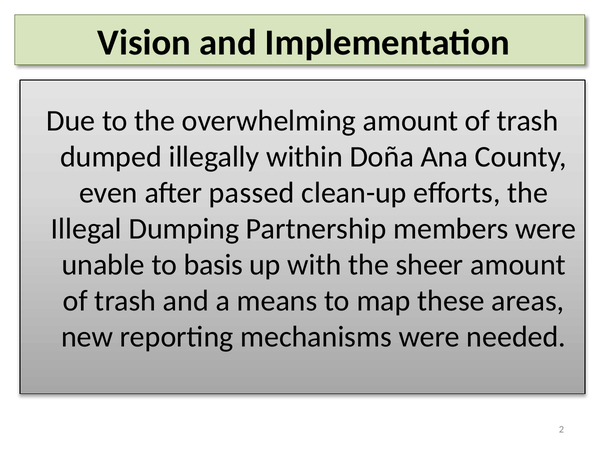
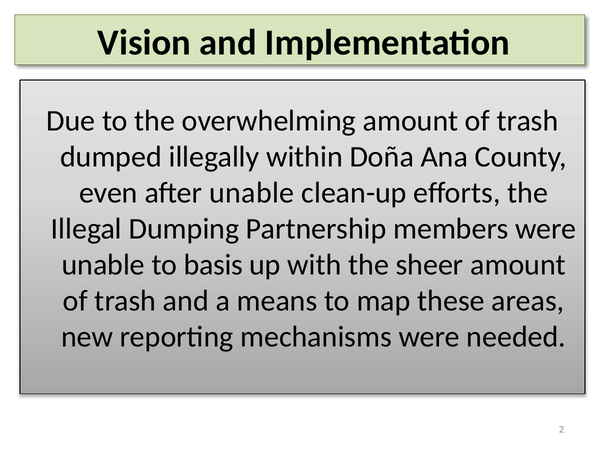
after passed: passed -> unable (252, 193)
